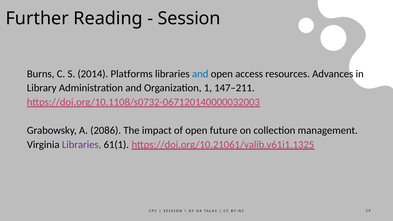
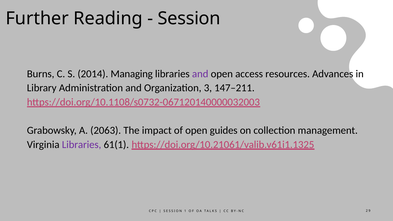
Platforms: Platforms -> Managing (132, 74)
and colour: blue -> purple (200, 74)
Organization 1: 1 -> 3 (208, 88)
2086: 2086 -> 2063 (106, 130)
future: future -> guides (224, 130)
